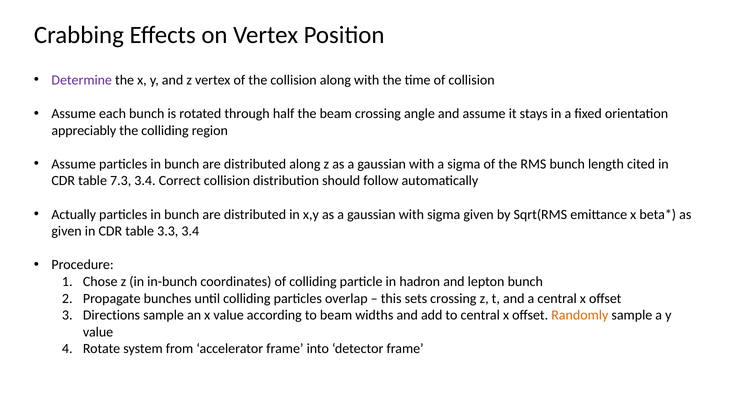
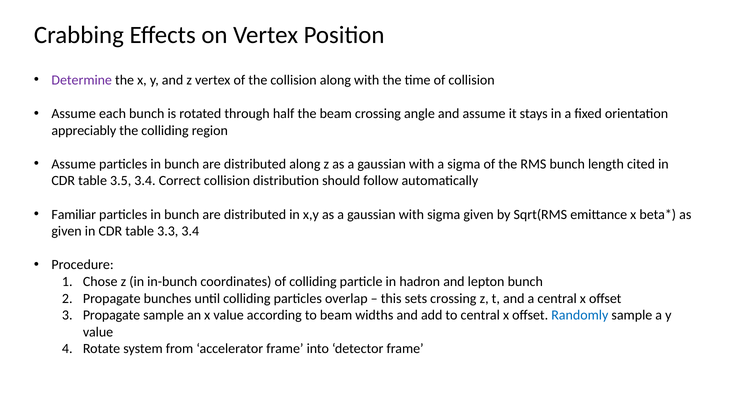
7.3: 7.3 -> 3.5 (121, 181)
Actually: Actually -> Familiar (74, 214)
Directions: Directions -> Propagate (112, 315)
Randomly colour: orange -> blue (580, 315)
